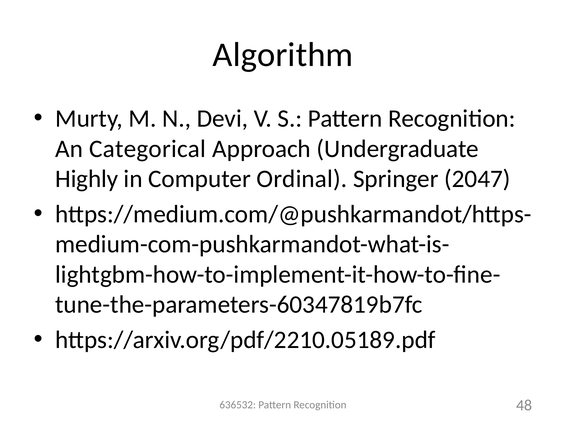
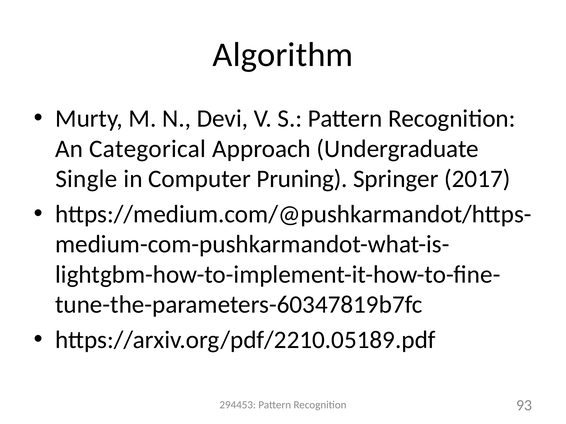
Highly: Highly -> Single (86, 179)
Ordinal: Ordinal -> Pruning (302, 179)
2047: 2047 -> 2017 (477, 179)
636532: 636532 -> 294453 (238, 406)
48: 48 -> 93 (524, 406)
